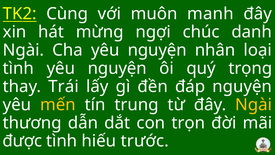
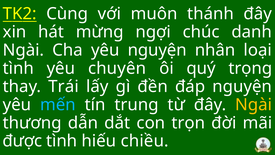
manh: manh -> thánh (210, 14)
tình yêu nguyện: nguyện -> chuyên (117, 68)
mến colour: yellow -> light blue (58, 104)
trước: trước -> chiều (145, 141)
